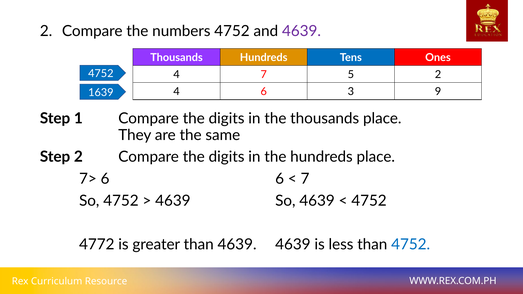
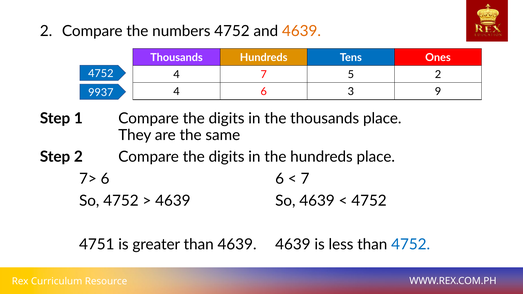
4639 colour: purple -> orange (302, 31)
1639: 1639 -> 9937 (101, 93)
4772: 4772 -> 4751 (97, 245)
